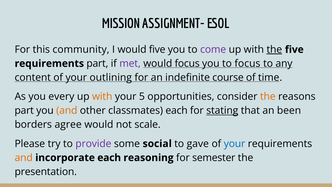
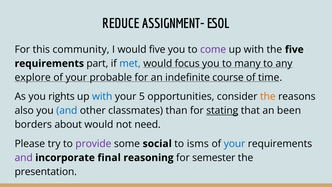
MISSION: MISSION -> REDUCE (121, 24)
the underline: present -> none (274, 49)
met colour: purple -> blue (130, 63)
to focus: focus -> many (248, 63)
content: content -> explore (33, 77)
outlining: outlining -> probable (111, 77)
every: every -> rights (61, 97)
with colour: orange -> blue (102, 97)
part: part -> also (24, 110)
and colour: orange -> blue (67, 110)
classmates each: each -> than (177, 110)
agree: agree -> about (68, 124)
scale: scale -> need (148, 124)
gave: gave -> isms (198, 144)
and colour: orange -> purple (24, 158)
incorporate each: each -> final (109, 158)
